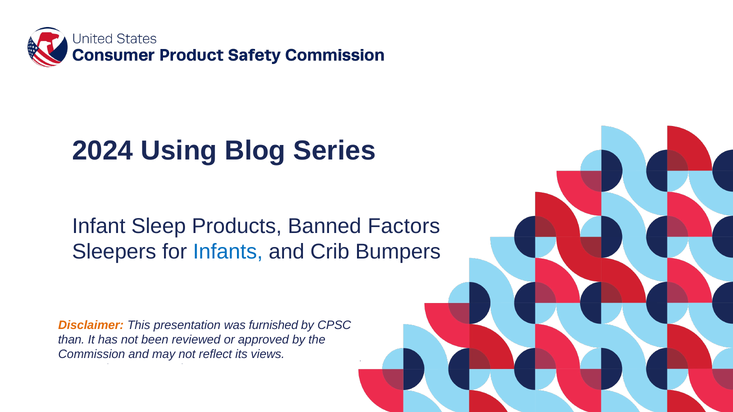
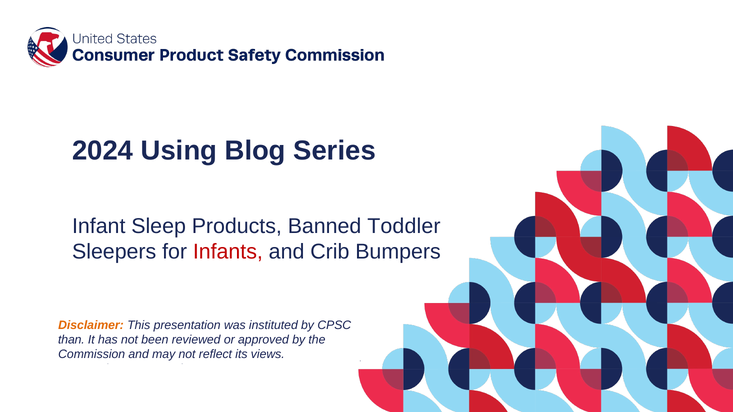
Factors: Factors -> Toddler (404, 226)
Infants colour: blue -> red (228, 252)
furnished: furnished -> instituted (273, 325)
